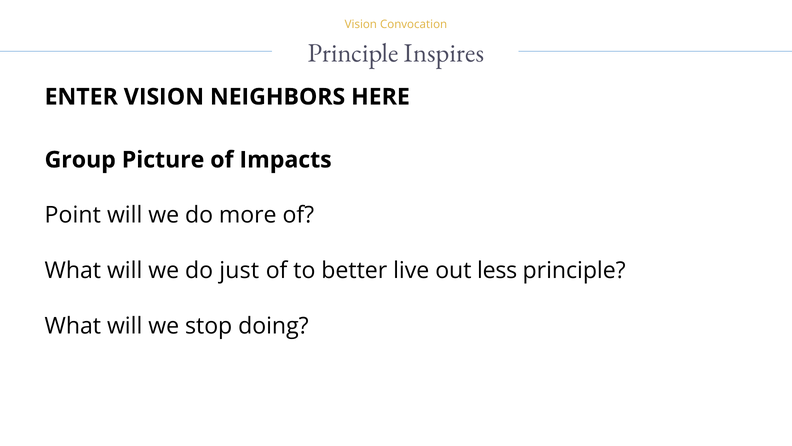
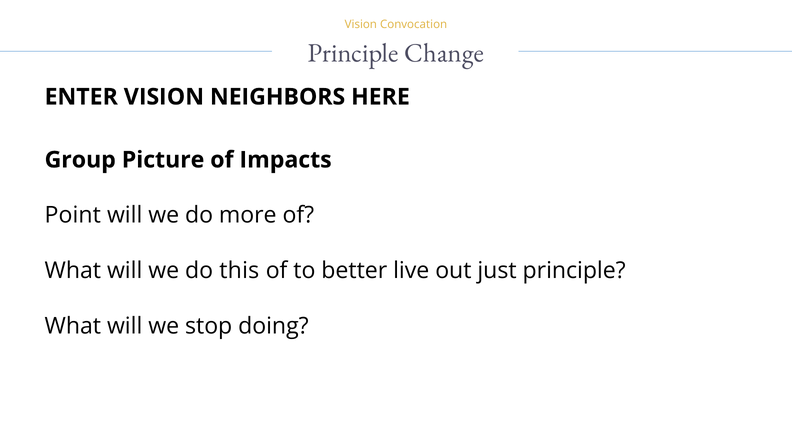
Inspires: Inspires -> Change (444, 53)
just: just -> this (239, 270)
less: less -> just (497, 270)
